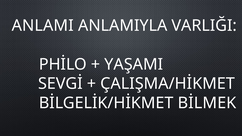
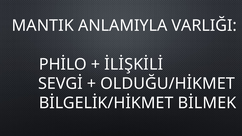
ANLAMI: ANLAMI -> MANTIK (43, 26)
YAŞAMI: YAŞAMI -> İLİŞKİLİ (134, 64)
ÇALIŞMA/HİKMET: ÇALIŞMA/HİKMET -> OLDUĞU/HİKMET (168, 84)
